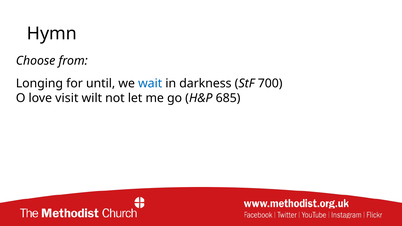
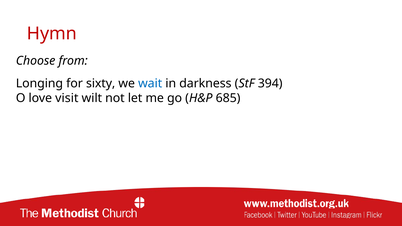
Hymn colour: black -> red (52, 33)
until: until -> sixty (101, 83)
700: 700 -> 394 (270, 83)
